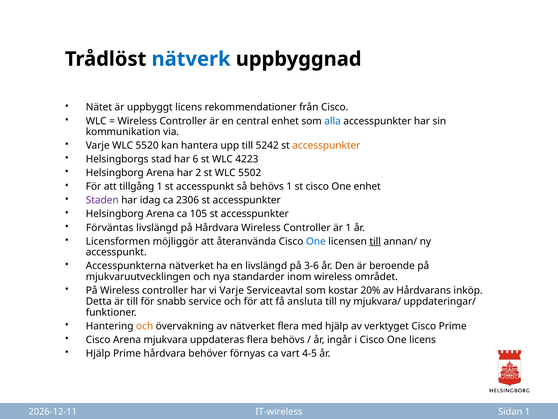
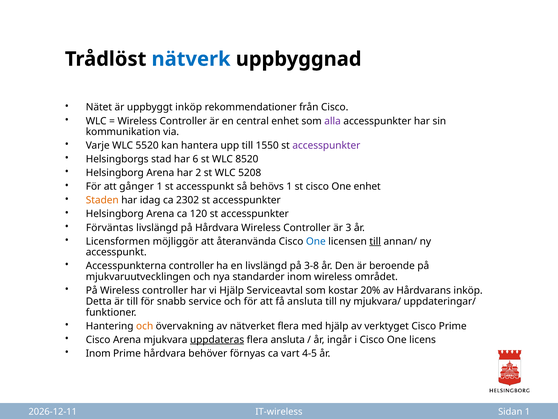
uppbyggt licens: licens -> inköp (189, 107)
alla colour: blue -> purple (333, 121)
5242: 5242 -> 1550 (267, 145)
accesspunkter colour: orange -> purple (326, 145)
4223: 4223 -> 8520 (247, 159)
5502: 5502 -> 5208 (250, 173)
tillgång: tillgång -> gånger (137, 186)
Staden colour: purple -> orange (102, 200)
2306: 2306 -> 2302 (188, 200)
105: 105 -> 120 (199, 214)
är 1: 1 -> 3 (348, 227)
Accesspunkterna nätverket: nätverket -> controller (191, 266)
3-6: 3-6 -> 3-8 (311, 266)
vi Varje: Varje -> Hjälp (232, 290)
uppdateras underline: none -> present (217, 339)
flera behövs: behövs -> ansluta (288, 339)
Hjälp: Hjälp -> Inom (98, 353)
